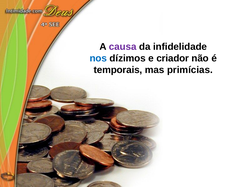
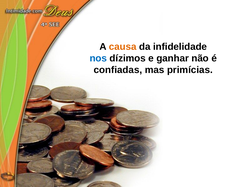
causa colour: purple -> orange (123, 47)
criador: criador -> ganhar (173, 58)
temporais: temporais -> confiadas (118, 70)
